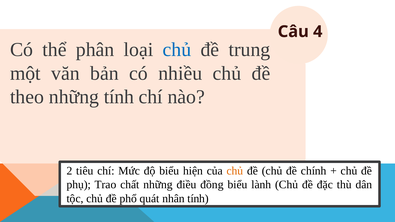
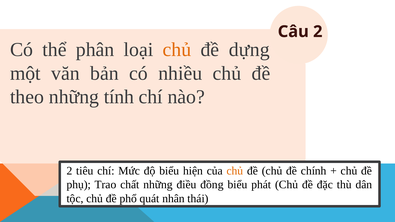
Câu 4: 4 -> 2 (318, 32)
chủ colour: blue -> orange (177, 50)
trung: trung -> dựng (249, 50)
lành: lành -> phát (261, 185)
nhân tính: tính -> thái (198, 199)
